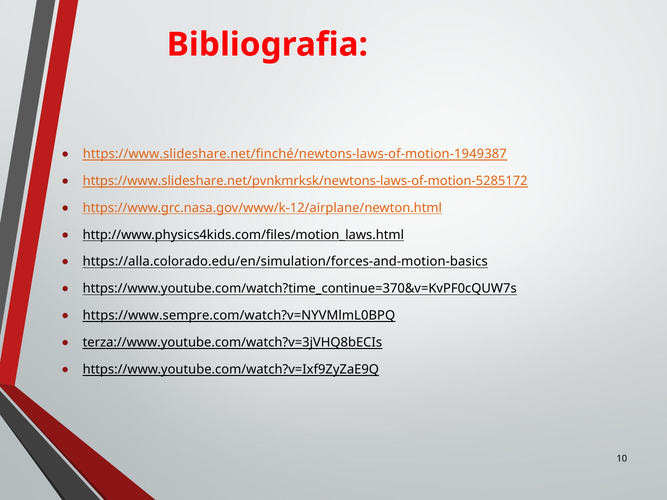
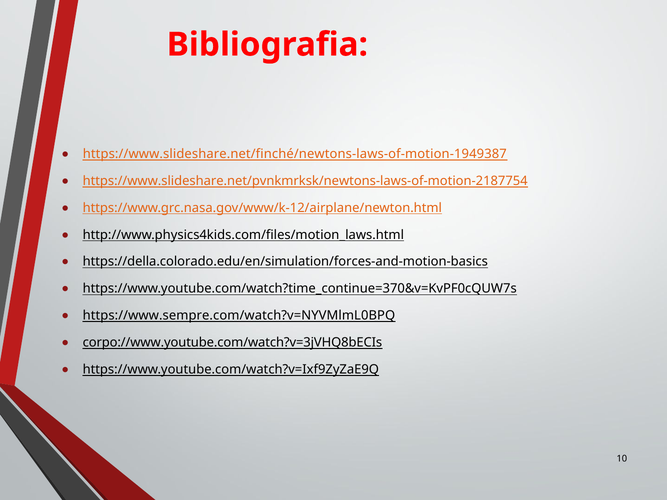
https://www.slideshare.net/pvnkmrksk/newtons-laws-of-motion-5285172: https://www.slideshare.net/pvnkmrksk/newtons-laws-of-motion-5285172 -> https://www.slideshare.net/pvnkmrksk/newtons-laws-of-motion-2187754 (305, 181)
https://alla.colorado.edu/en/simulation/forces-and-motion-basics: https://alla.colorado.edu/en/simulation/forces-and-motion-basics -> https://della.colorado.edu/en/simulation/forces-and-motion-basics (285, 262)
terza://www.youtube.com/watch?v=3jVHQ8bECIs: terza://www.youtube.com/watch?v=3jVHQ8bECIs -> corpo://www.youtube.com/watch?v=3jVHQ8bECIs (232, 343)
